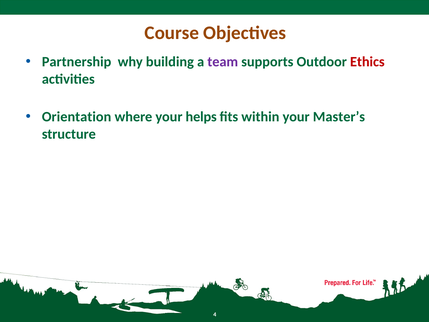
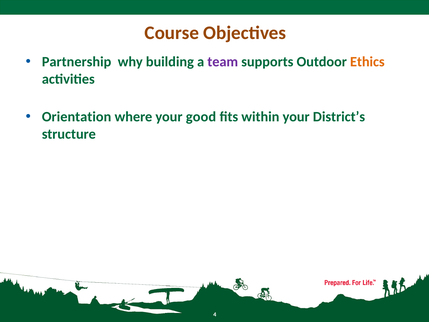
Ethics colour: red -> orange (367, 62)
helps: helps -> good (201, 117)
Master’s: Master’s -> District’s (339, 117)
